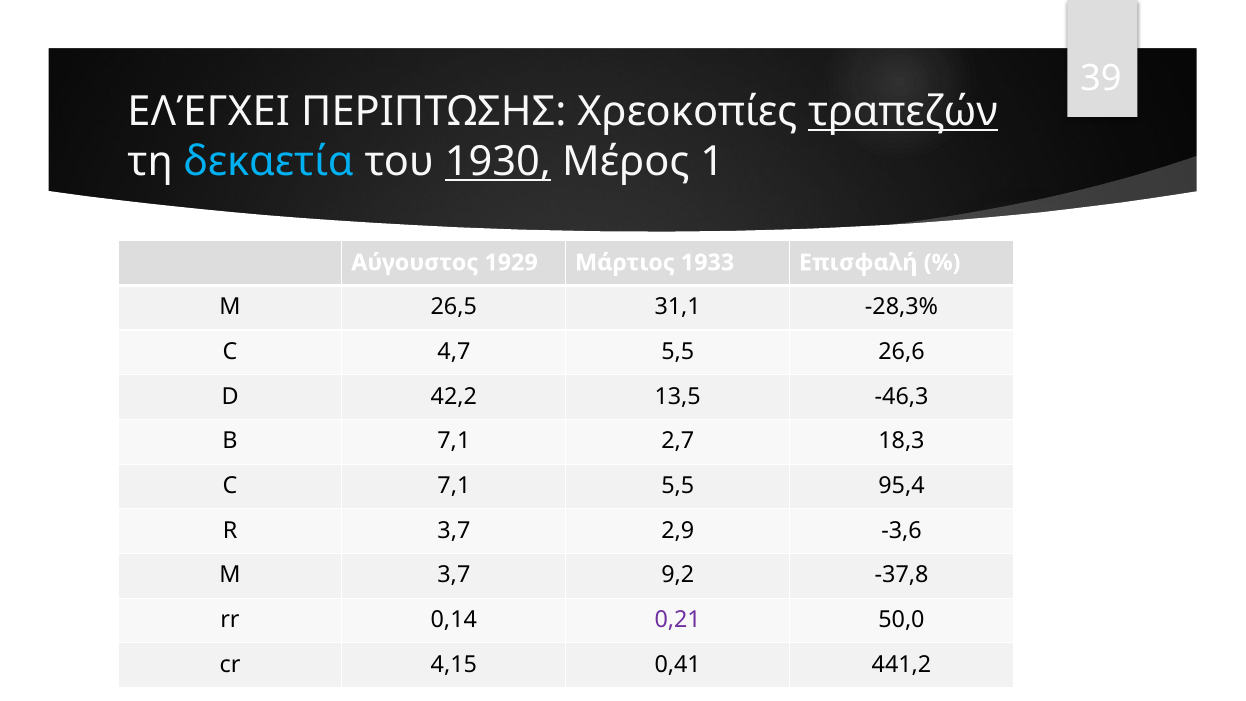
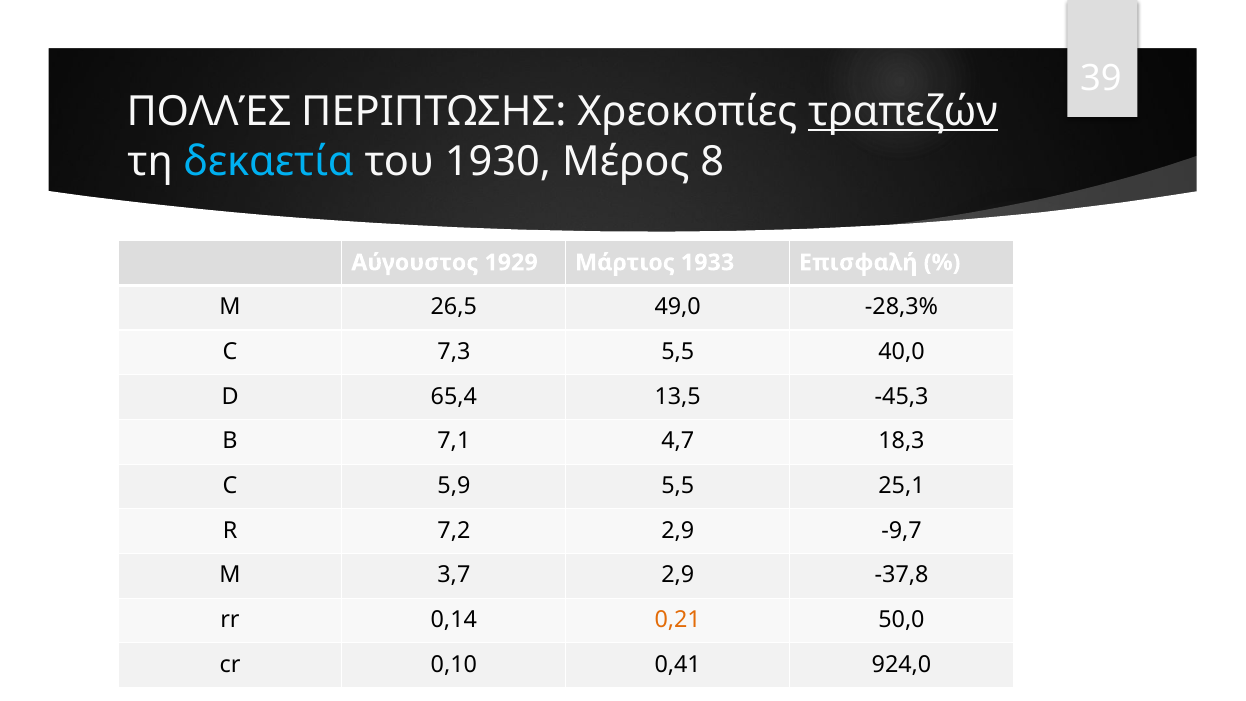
ΕΛΈΓΧΕΙ: ΕΛΈΓΧΕΙ -> ΠΟΛΛΈΣ (209, 112)
1930 underline: present -> none (498, 162)
1: 1 -> 8 (712, 162)
31,1: 31,1 -> 49,0 (678, 307)
4,7: 4,7 -> 7,3 (454, 352)
26,6: 26,6 -> 40,0 (902, 352)
42,2: 42,2 -> 65,4 (454, 397)
-46,3: -46,3 -> -45,3 (902, 397)
2,7: 2,7 -> 4,7 (678, 441)
C 7,1: 7,1 -> 5,9 (454, 486)
95,4: 95,4 -> 25,1 (902, 486)
R 3,7: 3,7 -> 7,2 (454, 531)
-3,6: -3,6 -> -9,7 (902, 531)
3,7 9,2: 9,2 -> 2,9 (678, 575)
0,21 colour: purple -> orange (678, 620)
4,15: 4,15 -> 0,10 (454, 664)
441,2: 441,2 -> 924,0 (902, 664)
